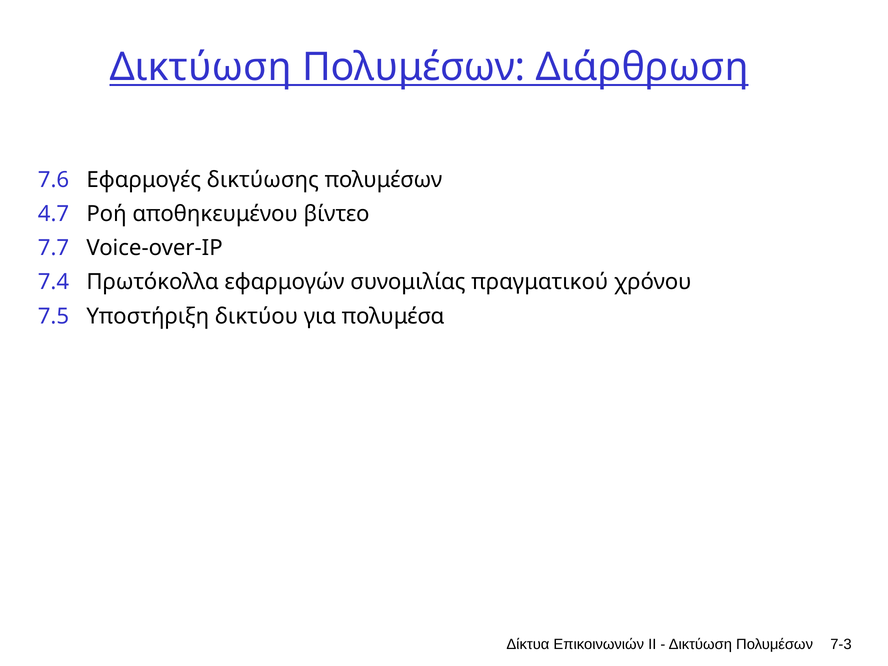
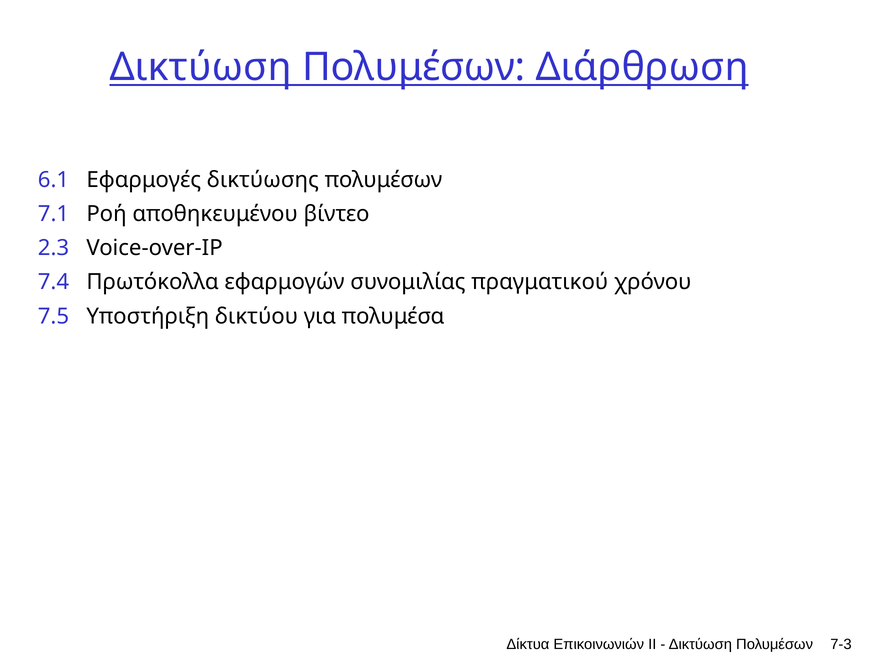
7.6: 7.6 -> 6.1 (54, 180)
4.7: 4.7 -> 7.1 (54, 214)
7.7: 7.7 -> 2.3 (54, 248)
